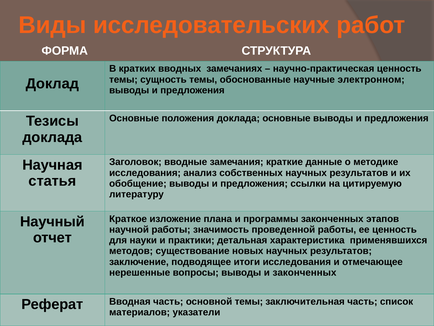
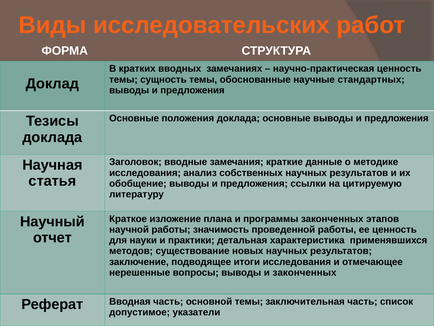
электронном: электронном -> стандартных (371, 79)
материалов: материалов -> допустимое (140, 312)
